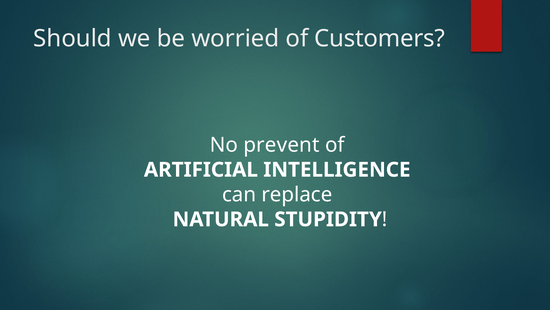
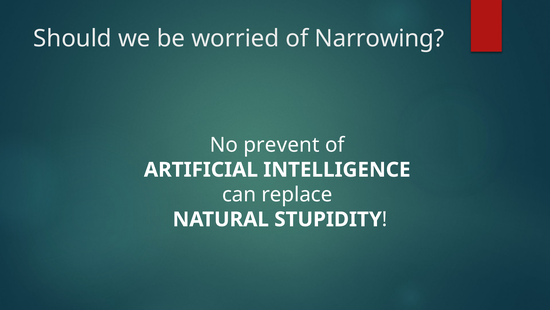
Customers: Customers -> Narrowing (379, 39)
